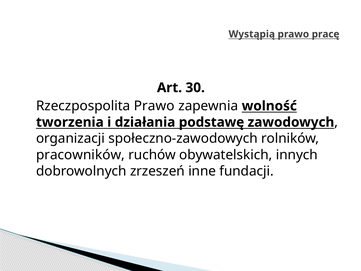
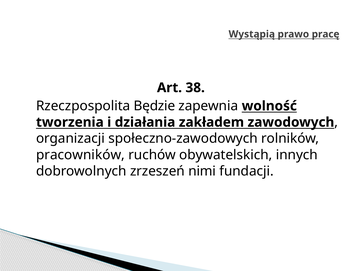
30: 30 -> 38 (195, 88)
Rzeczpospolita Prawo: Prawo -> Będzie (154, 106)
podstawę: podstawę -> zakładem (211, 122)
inne: inne -> nimi (202, 171)
